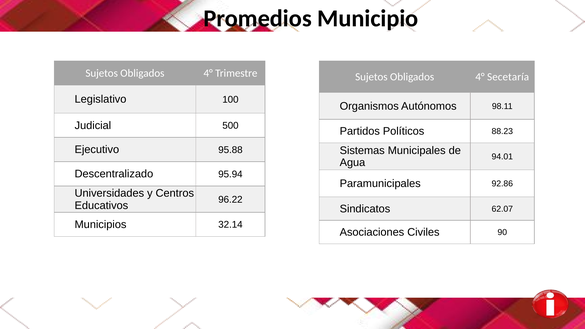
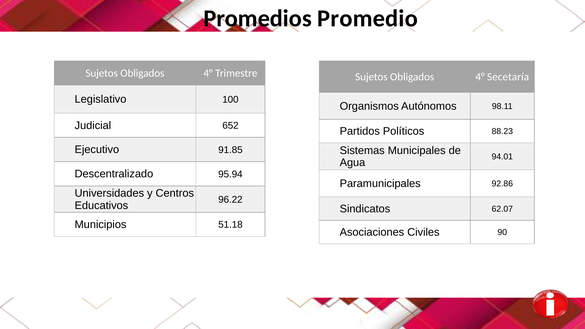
Municipio: Municipio -> Promedio (368, 18)
500: 500 -> 652 (230, 126)
95.88: 95.88 -> 91.85 (230, 150)
32.14: 32.14 -> 51.18 (230, 225)
